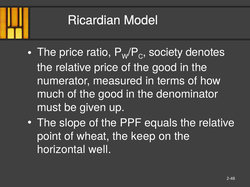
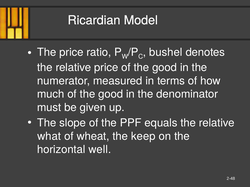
society: society -> bushel (166, 52)
point: point -> what (49, 137)
